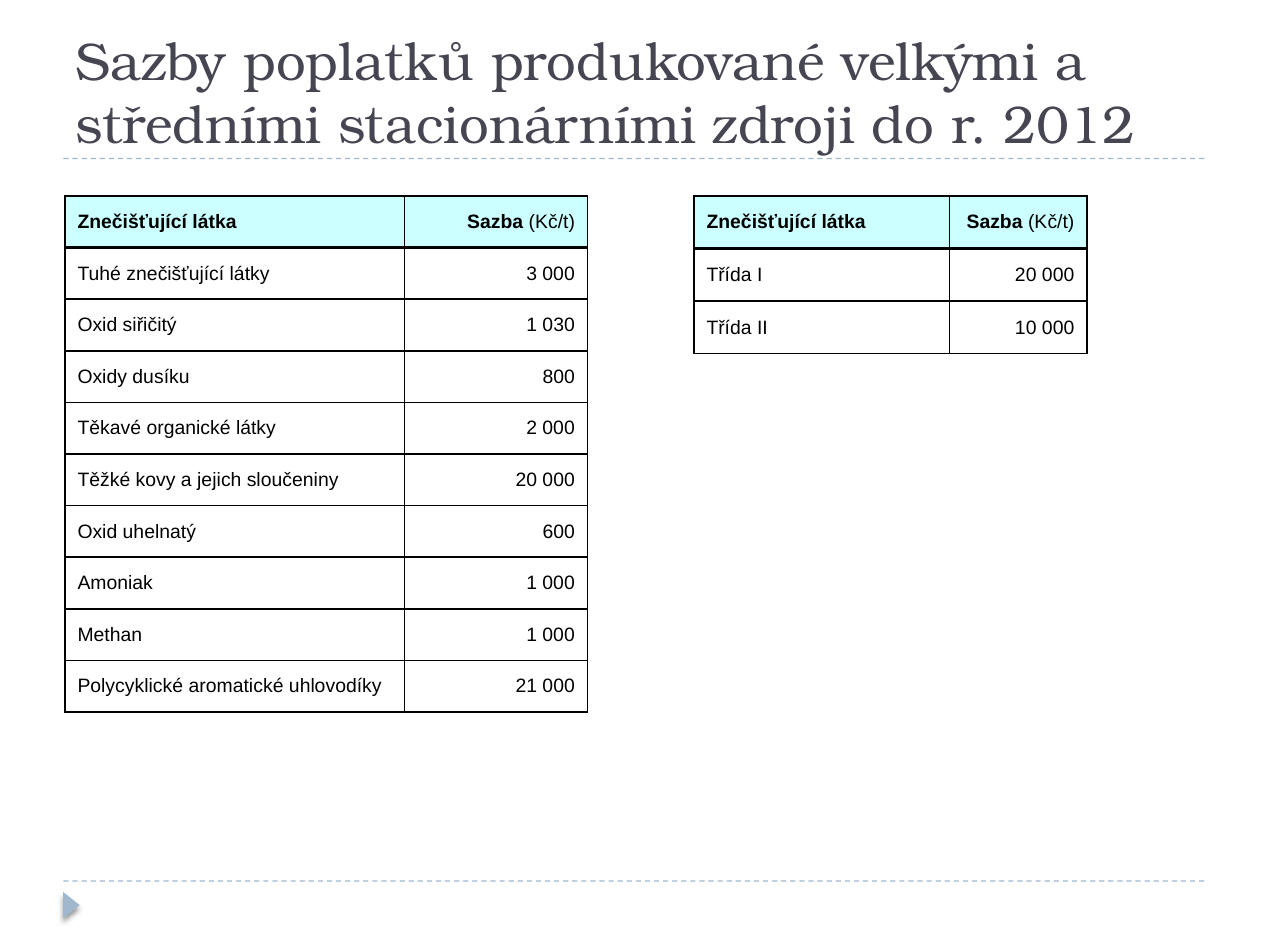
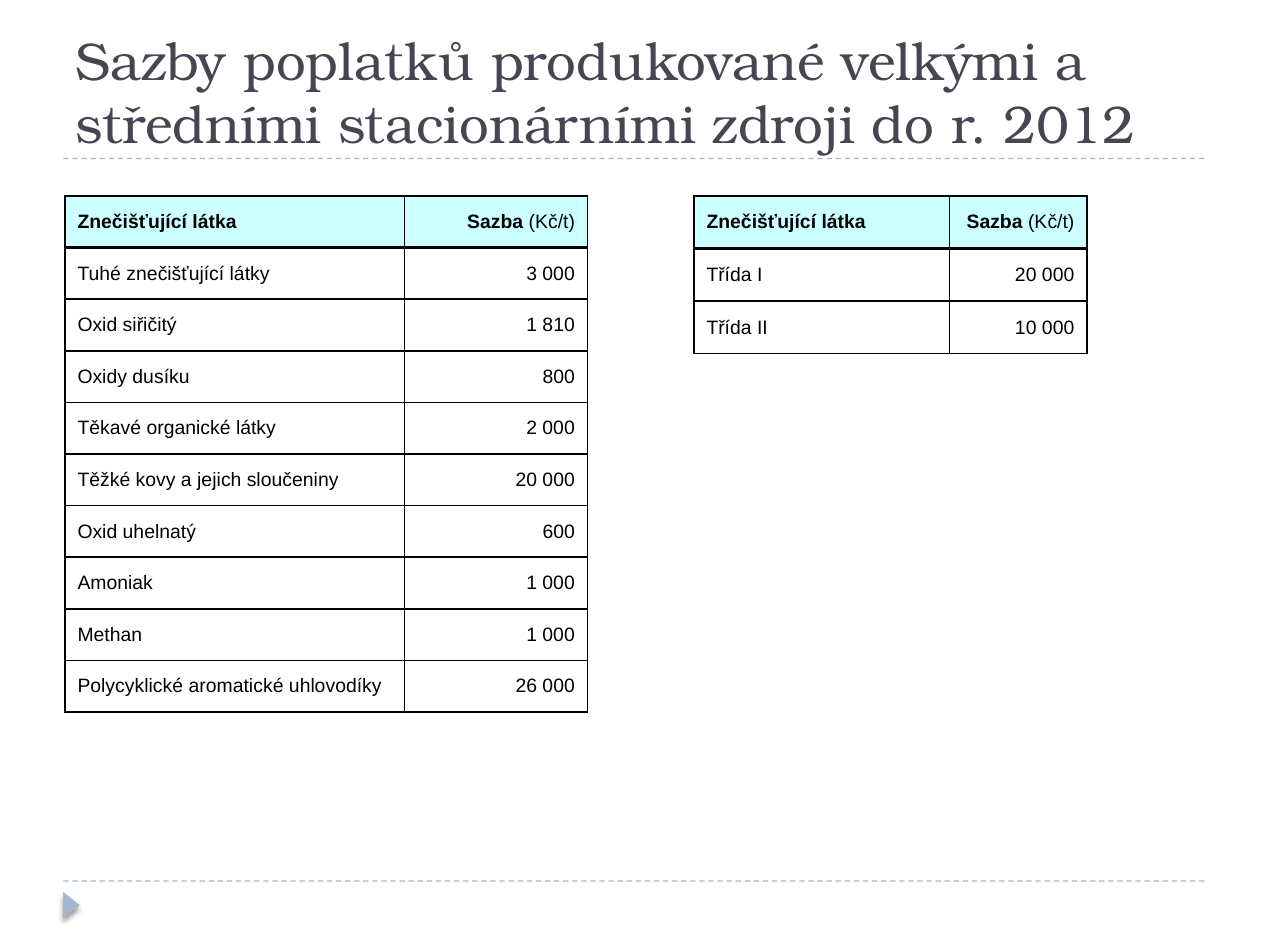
030: 030 -> 810 (559, 325)
21: 21 -> 26 (526, 687)
